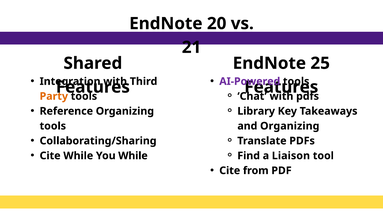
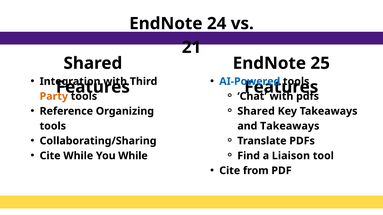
20: 20 -> 24 (217, 24)
AI-Powered colour: purple -> blue (250, 82)
Library: Library -> Shared (256, 111)
and Organizing: Organizing -> Takeaways (290, 126)
